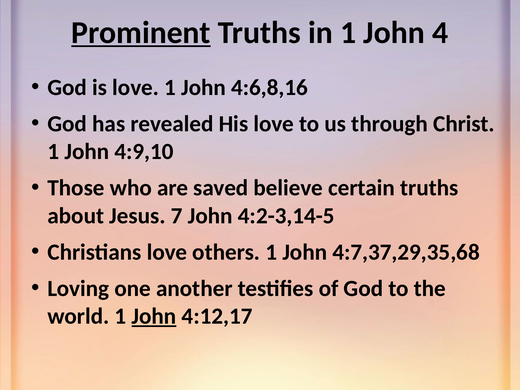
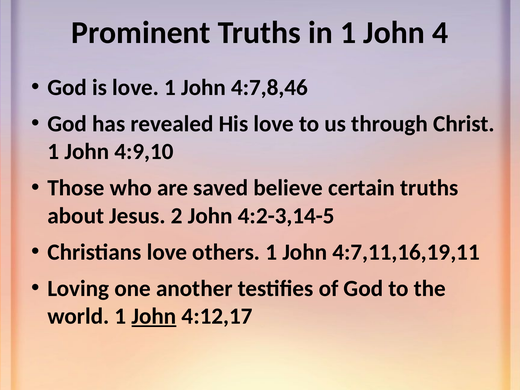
Prominent underline: present -> none (141, 33)
4:6,8,16: 4:6,8,16 -> 4:7,8,46 (270, 87)
7: 7 -> 2 (177, 216)
4:7,37,29,35,68: 4:7,37,29,35,68 -> 4:7,11,16,19,11 (406, 252)
